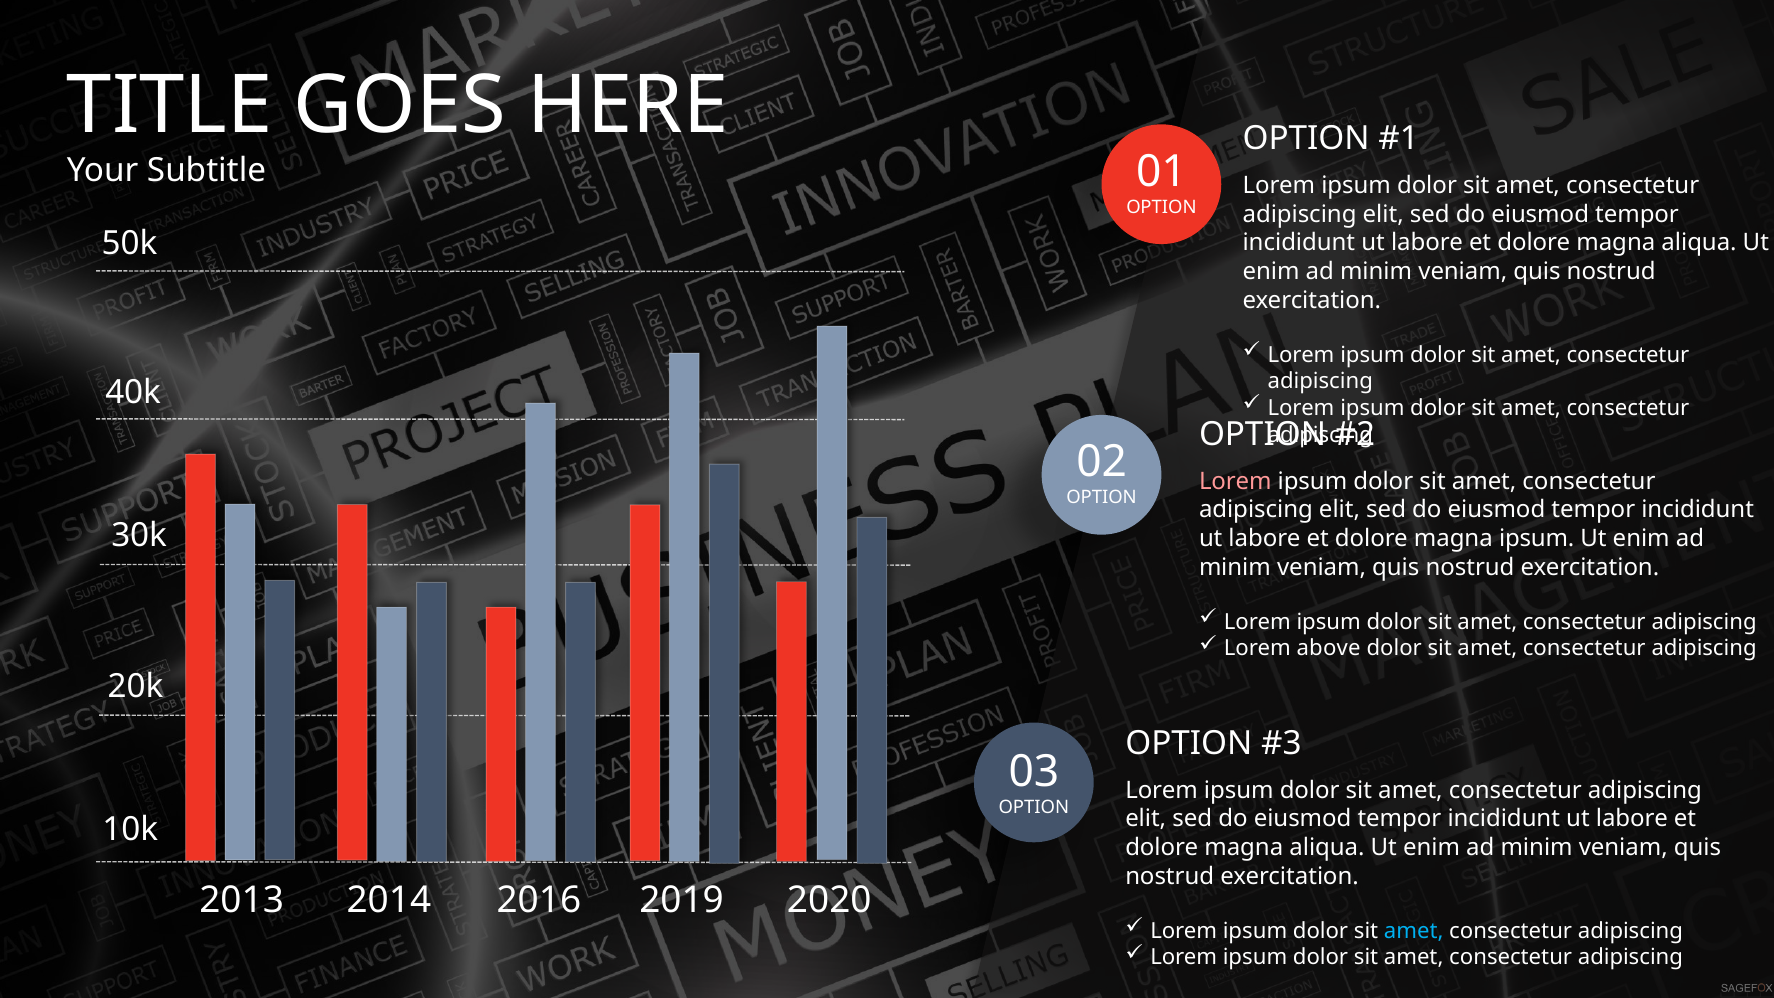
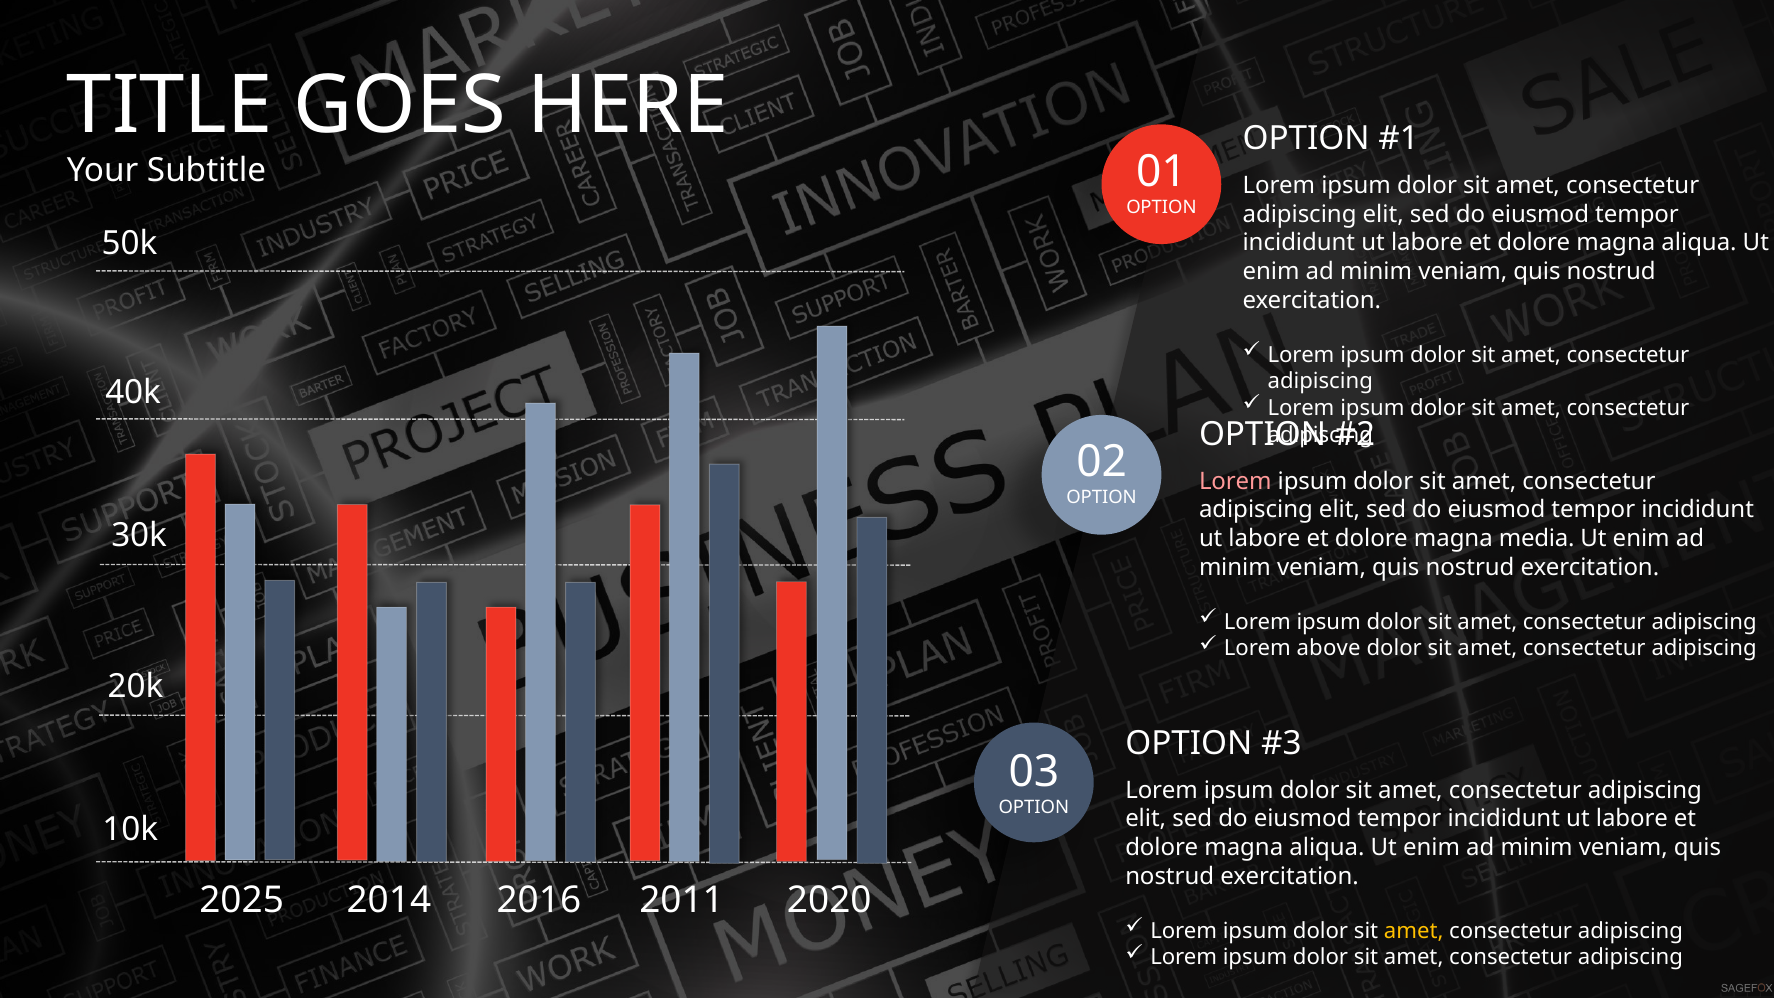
magna ipsum: ipsum -> media (1537, 539)
2013: 2013 -> 2025 (242, 900)
2019: 2019 -> 2011 (682, 900)
amet colour: light blue -> yellow (1414, 931)
